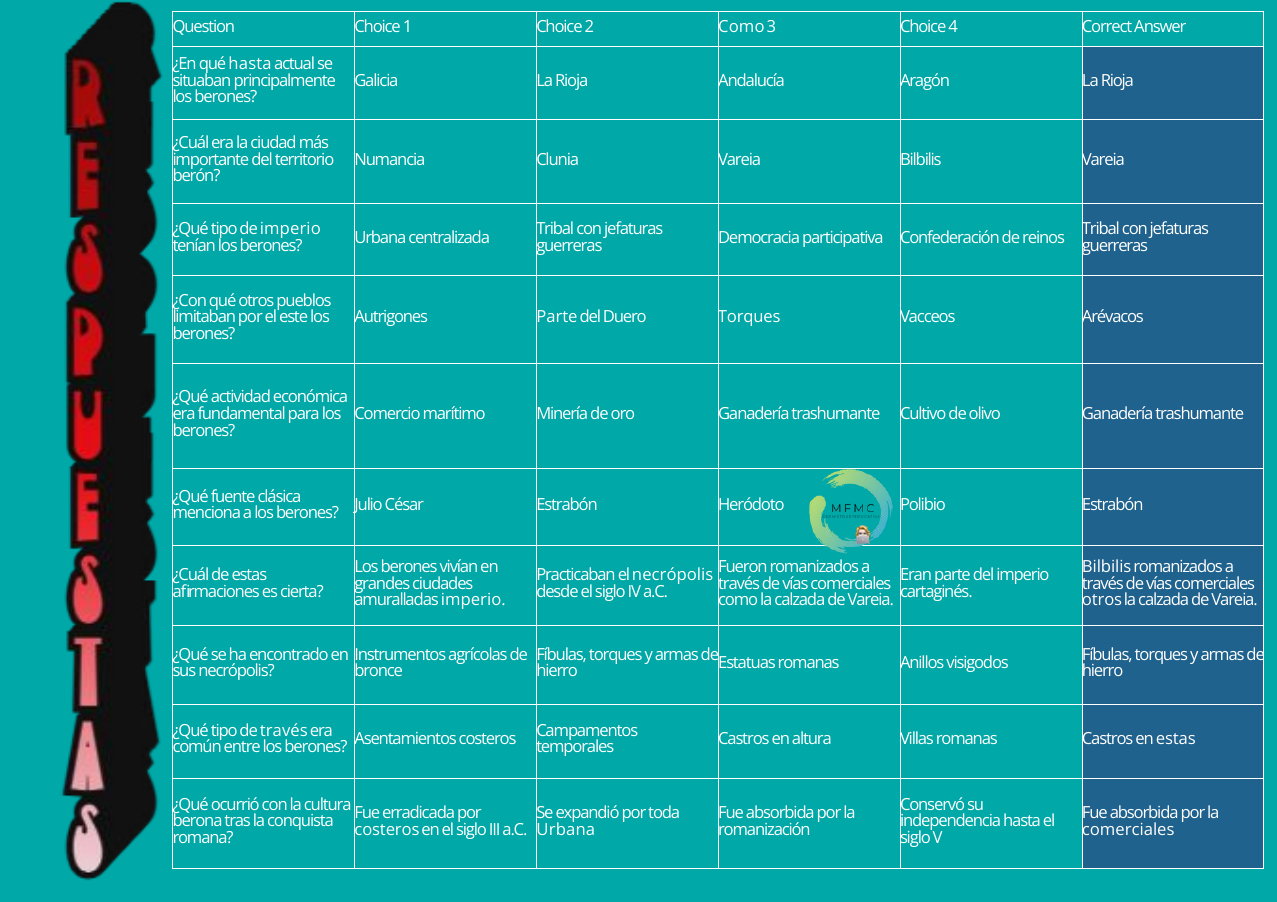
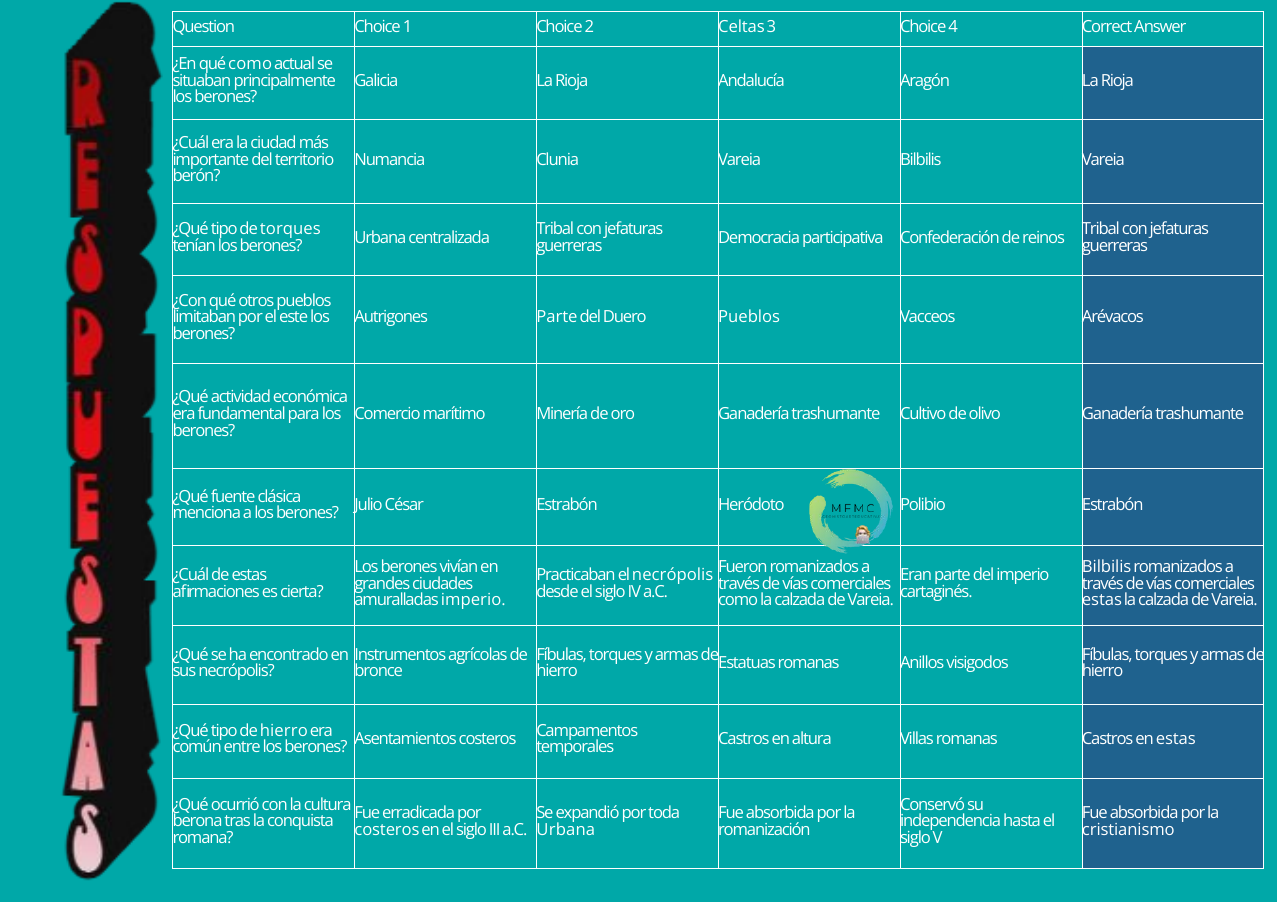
2 Como: Como -> Celtas (741, 27)
hasta: hasta -> como (250, 64)
de imperio: imperio -> torques (290, 229)
Duero Torques: Torques -> Pueblos (749, 317)
otros: otros -> estas (1102, 600)
tipo de través: través -> hierro (284, 731)
comerciales: comerciales -> cristianismo (1128, 830)
